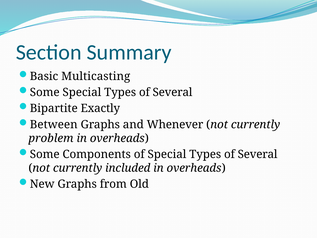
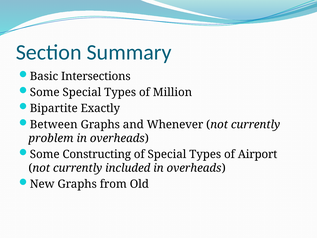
Multicasting: Multicasting -> Intersections (96, 76)
Several: Several -> Million (172, 92)
Components: Components -> Constructing (97, 154)
Several: Several -> Airport (258, 154)
